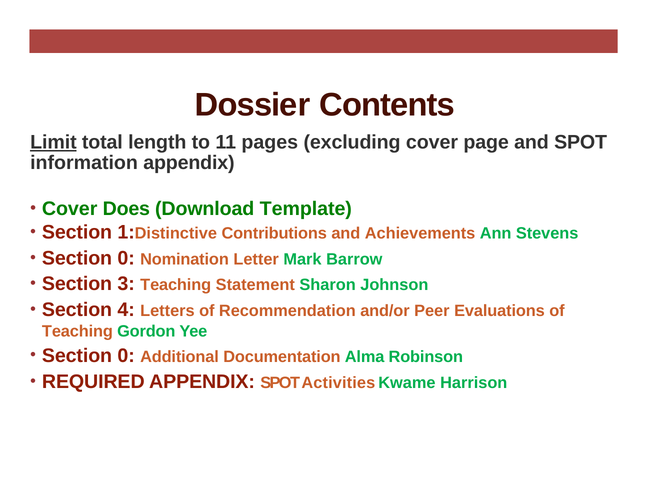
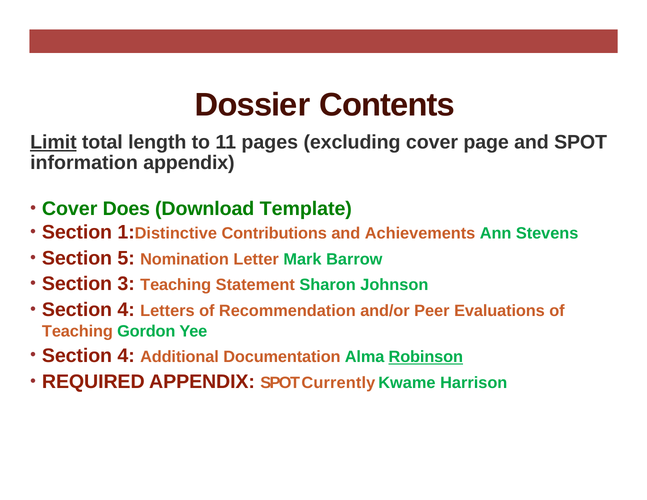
0: 0 -> 5 (126, 258)
0: 0 -> 4 (126, 356)
Robinson underline: none -> present (426, 357)
Activities: Activities -> Currently (338, 383)
